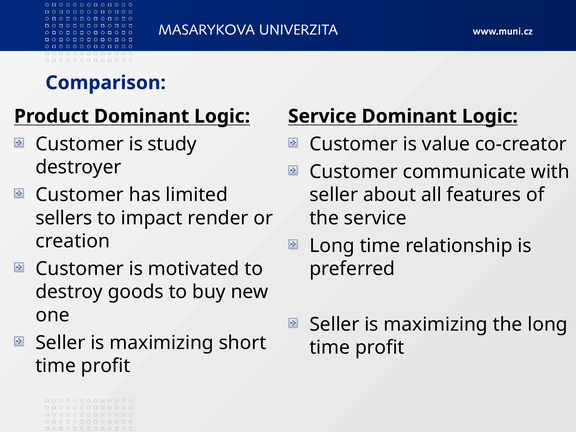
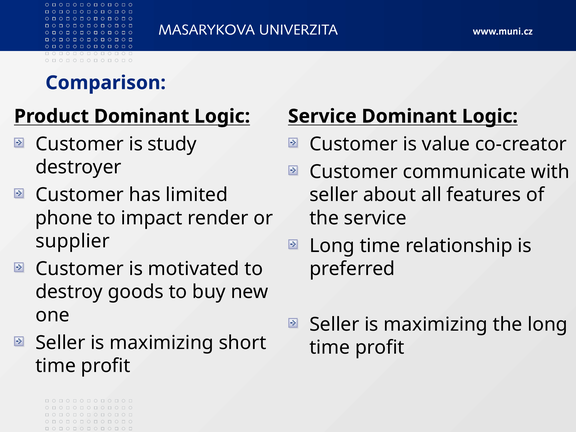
sellers: sellers -> phone (64, 218)
creation: creation -> supplier (73, 241)
